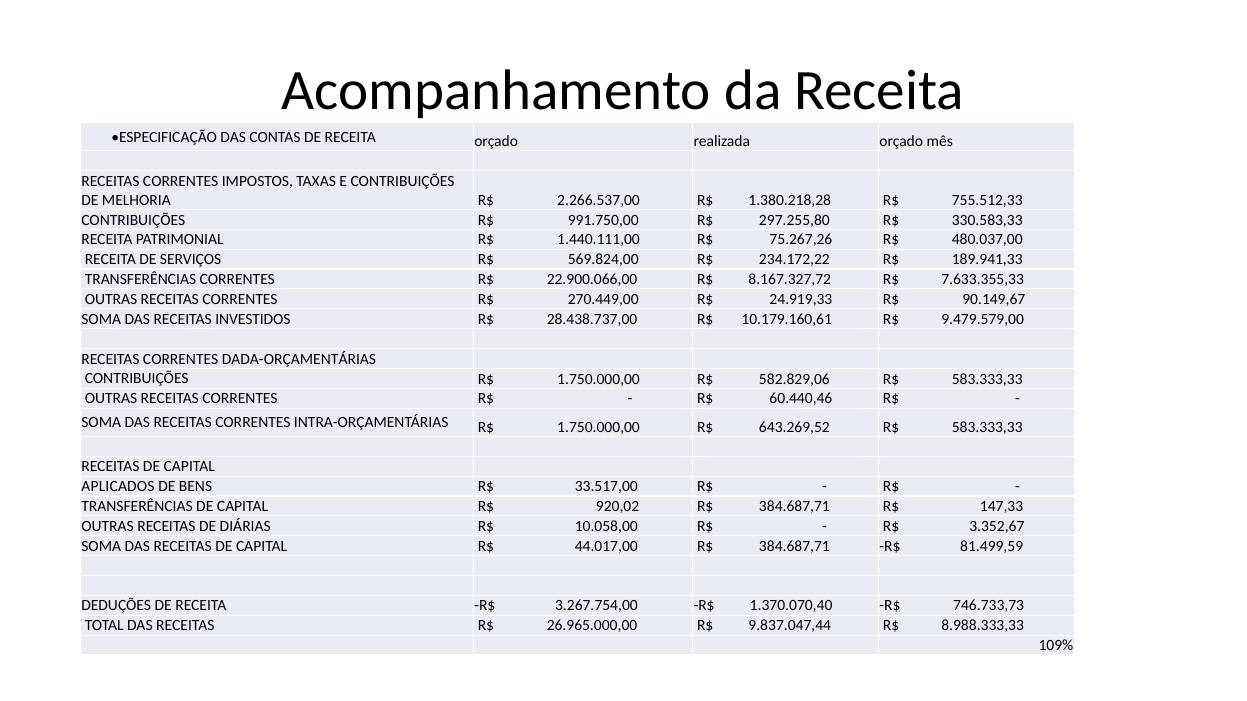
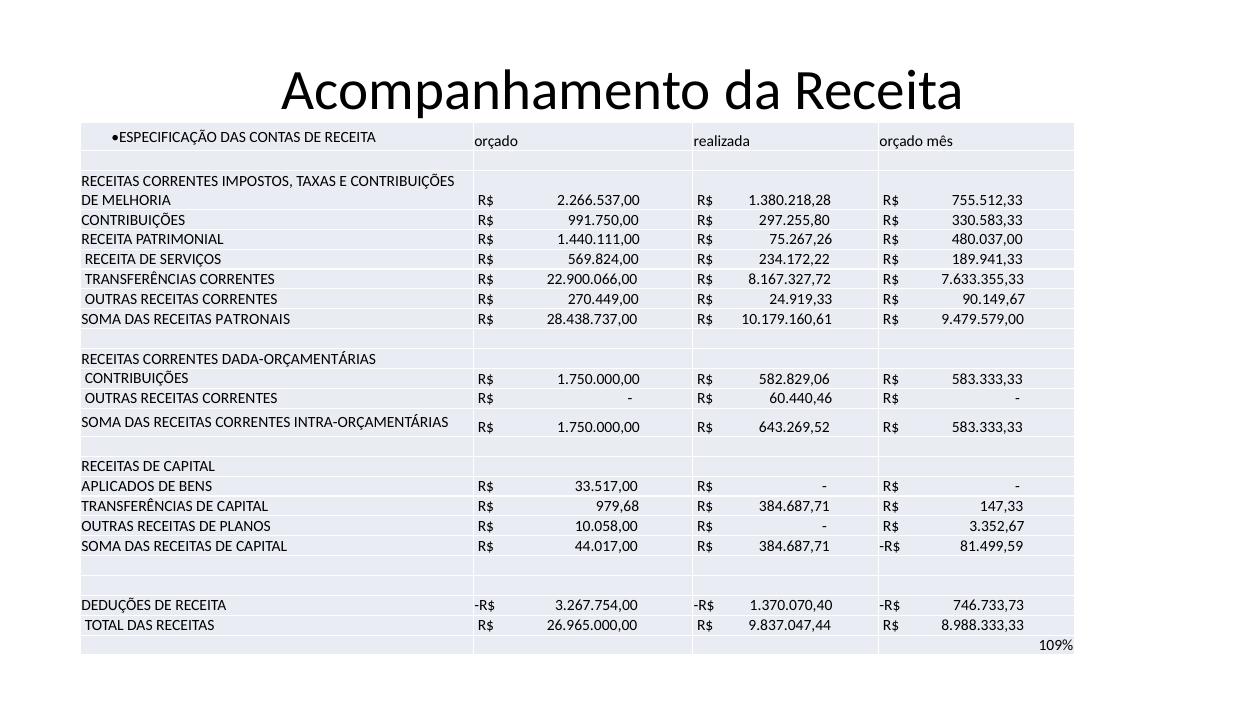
INVESTIDOS: INVESTIDOS -> PATRONAIS (253, 319)
920,02: 920,02 -> 979,68 (618, 507)
DIÁRIAS: DIÁRIAS -> PLANOS (245, 527)
